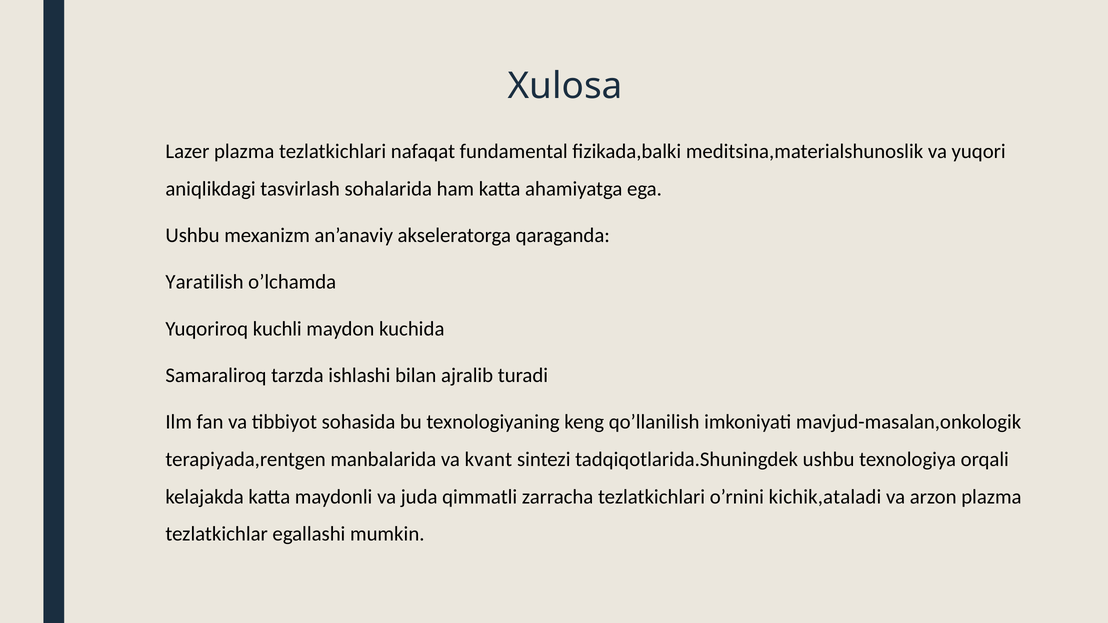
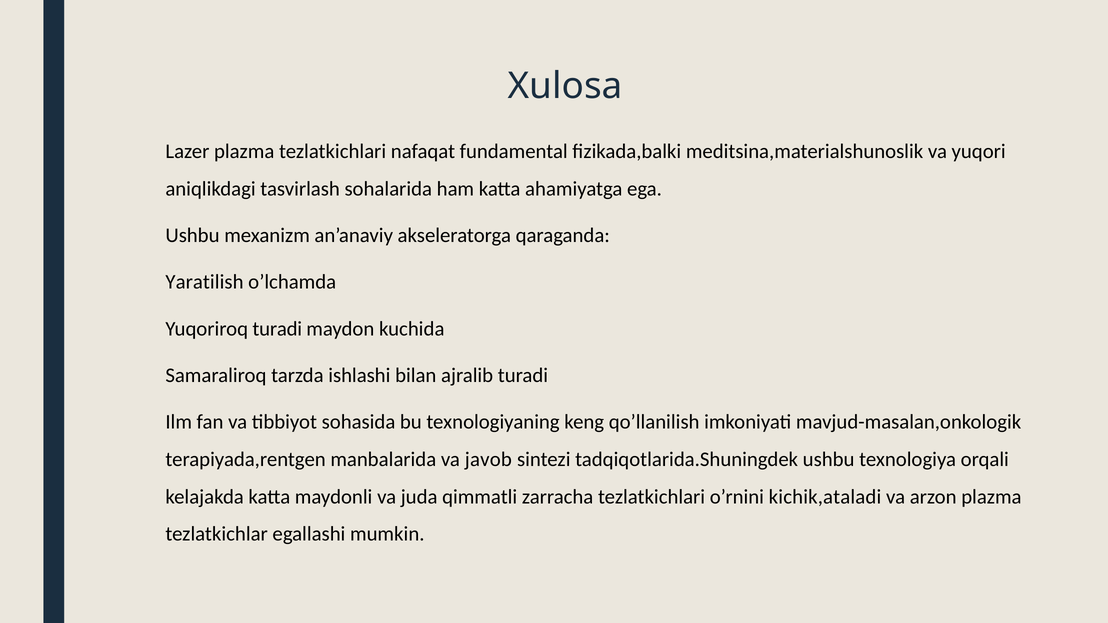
Yuqoriroq kuchli: kuchli -> turadi (277, 329)
kvant: kvant -> javob (488, 459)
